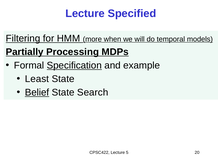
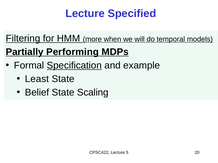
Processing: Processing -> Performing (73, 52)
Belief underline: present -> none (37, 93)
Search: Search -> Scaling (93, 93)
